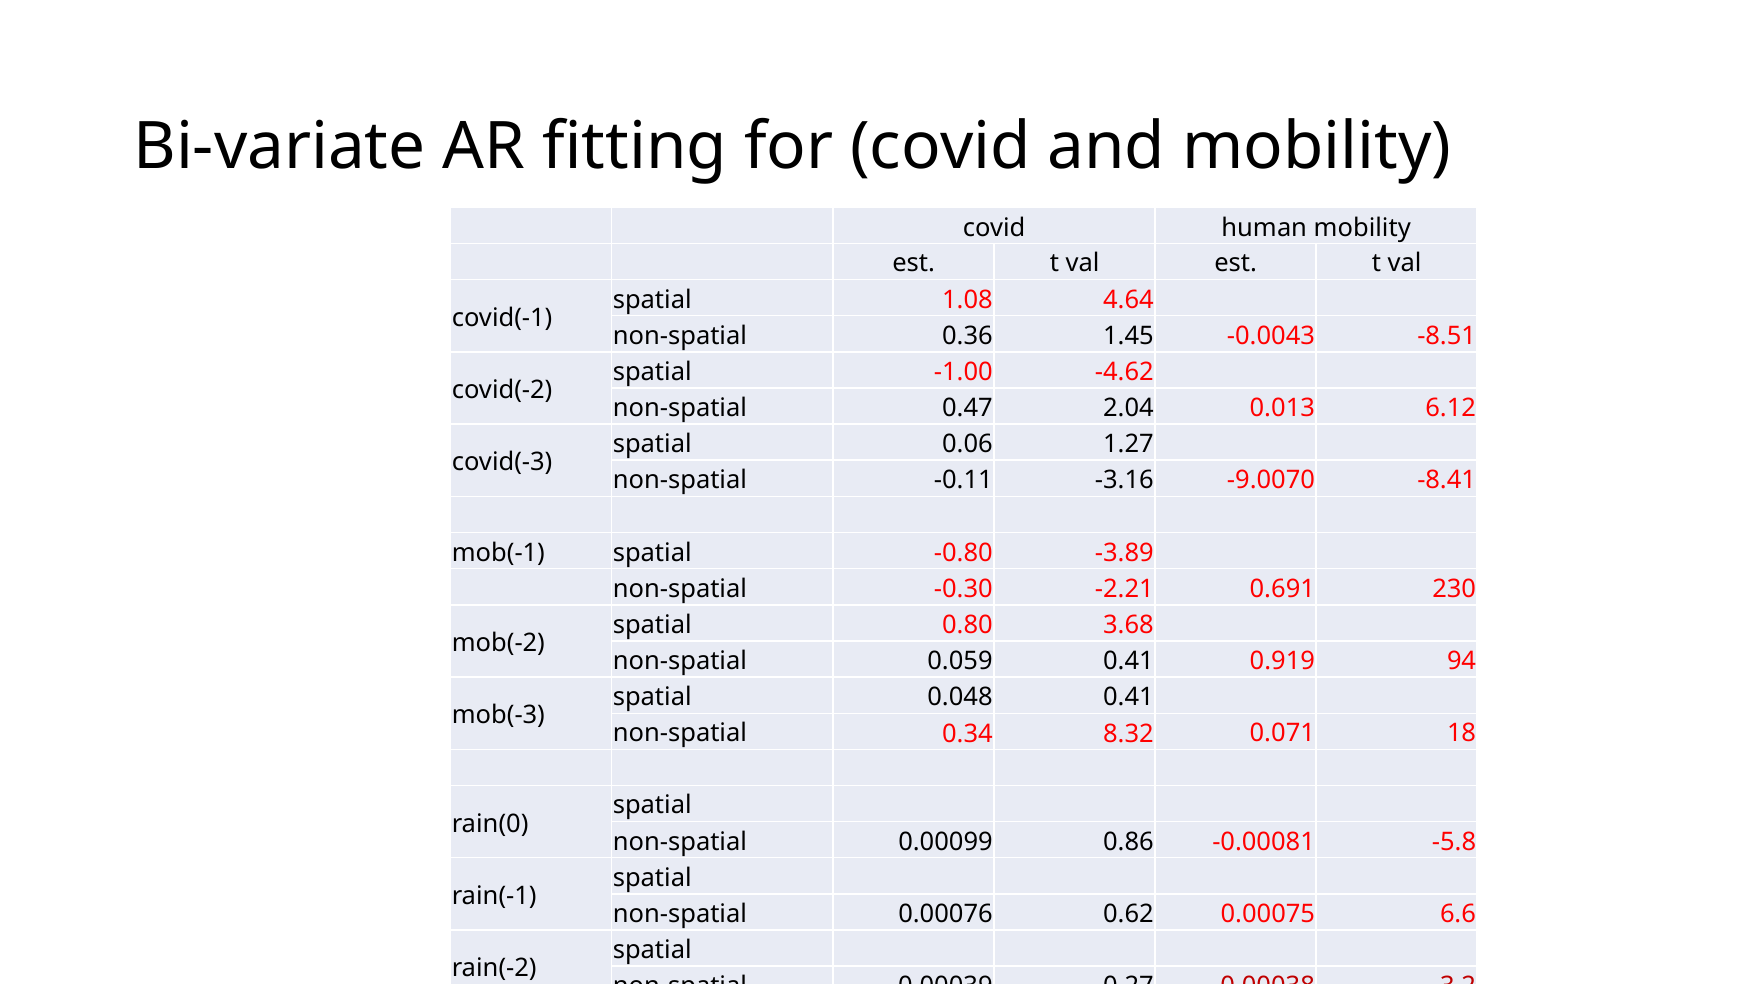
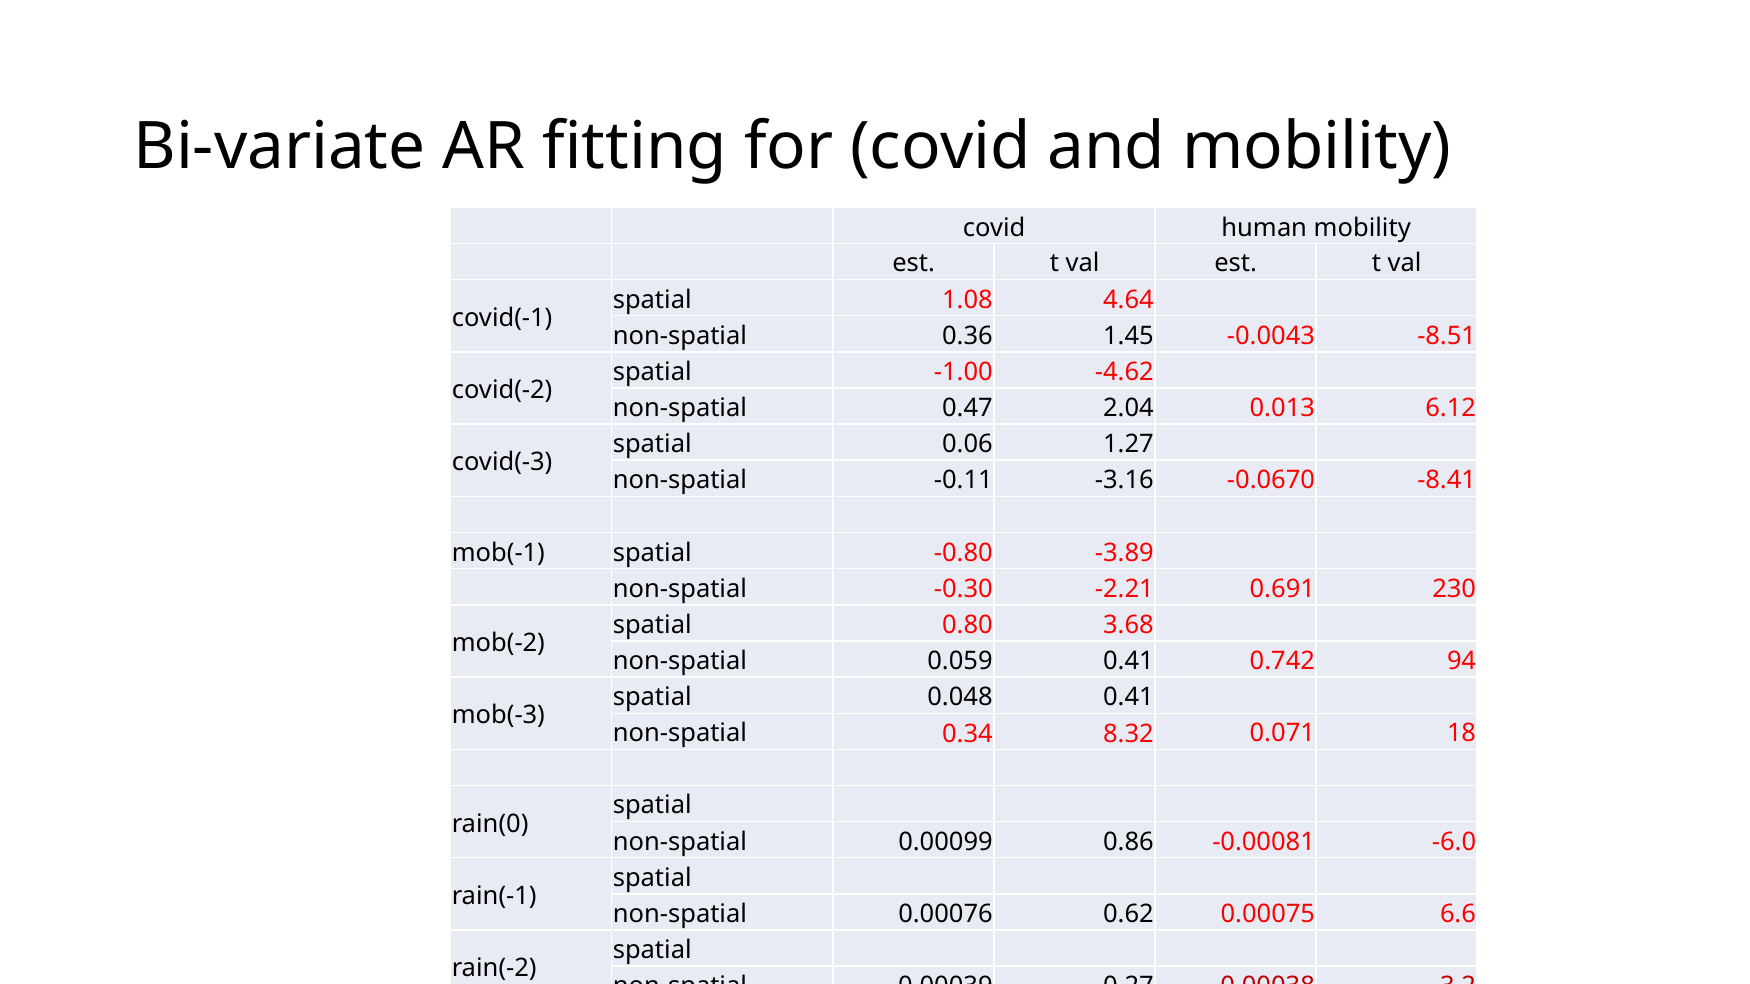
-9.0070: -9.0070 -> -0.0670 (1271, 481)
0.919: 0.919 -> 0.742 (1282, 661)
-5.8: -5.8 -> -6.0 (1454, 842)
